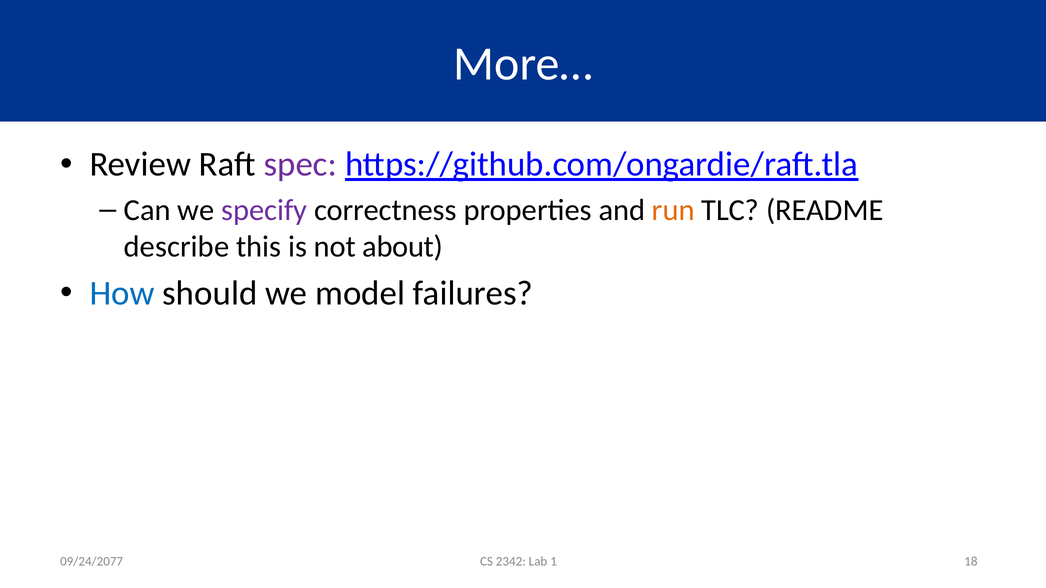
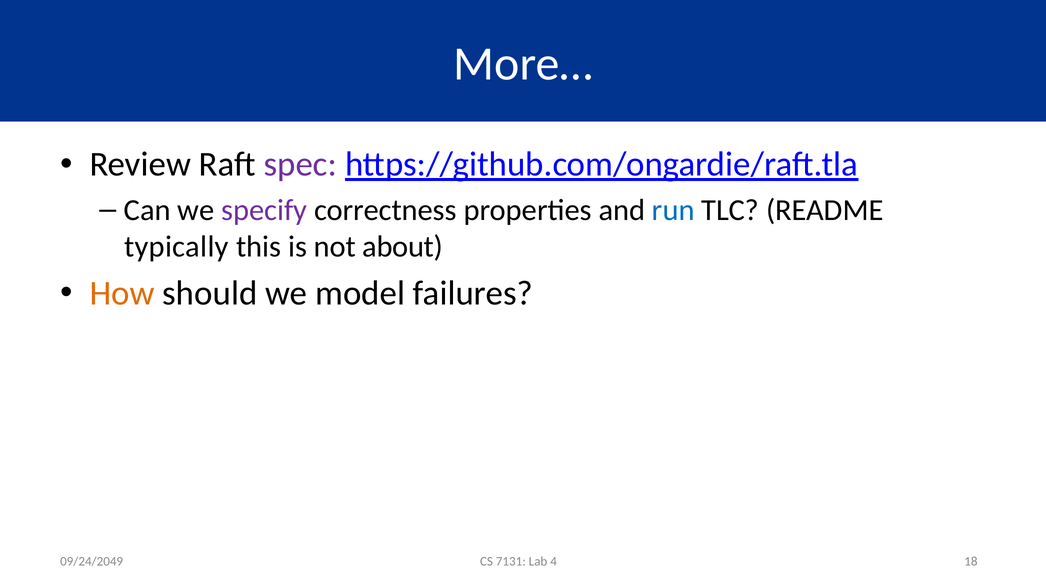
run colour: orange -> blue (673, 210)
describe: describe -> typically (176, 247)
How colour: blue -> orange (122, 294)
2342: 2342 -> 7131 (511, 562)
1: 1 -> 4 (554, 562)
09/24/2077: 09/24/2077 -> 09/24/2049 (92, 562)
